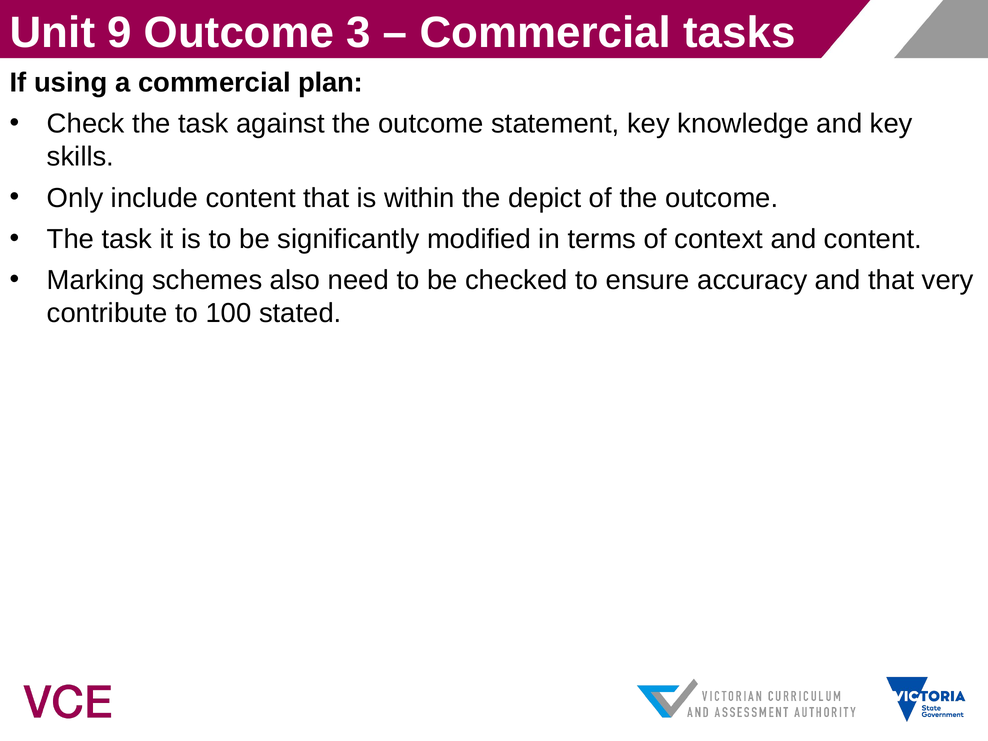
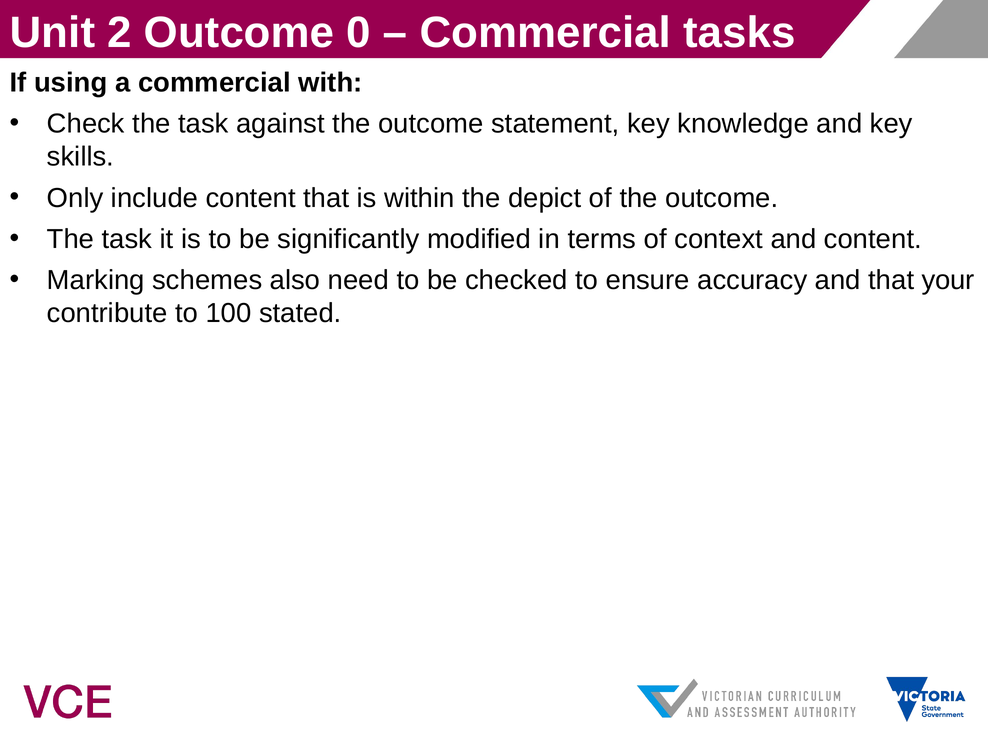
9: 9 -> 2 (120, 33)
3: 3 -> 0 (359, 33)
plan: plan -> with (330, 83)
very: very -> your (948, 280)
